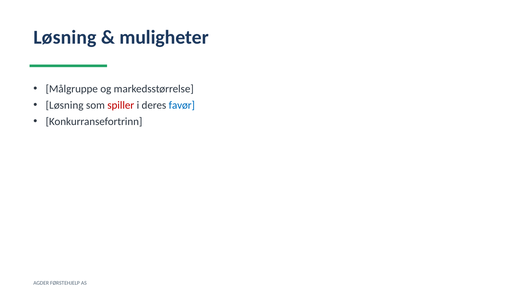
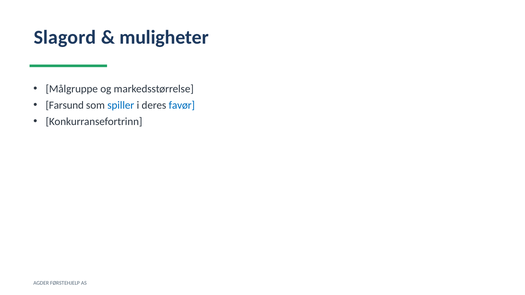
Løsning: Løsning -> Slagord (65, 37)
Løsning: Løsning -> Farsund (65, 105)
spiller colour: red -> blue (121, 105)
